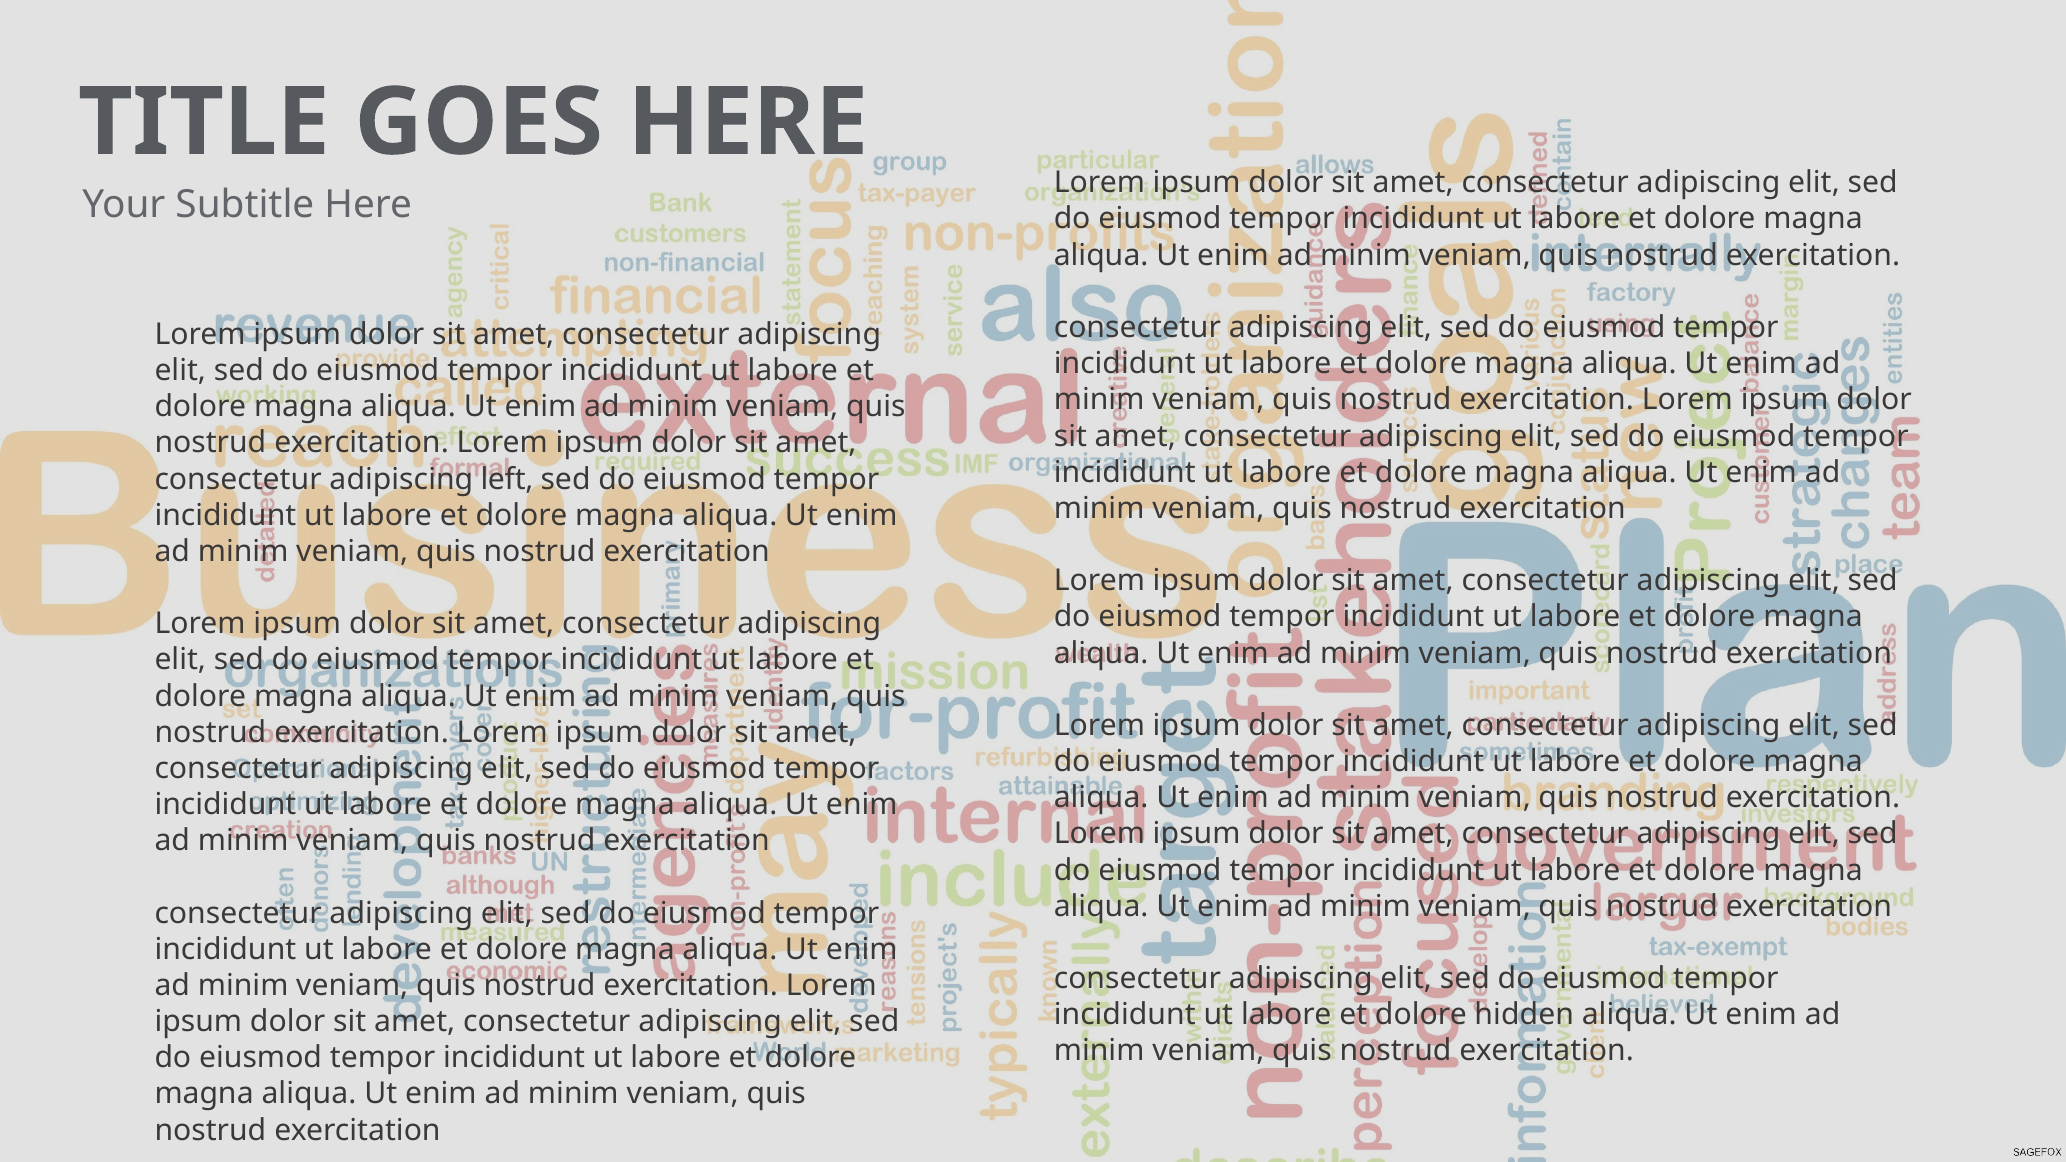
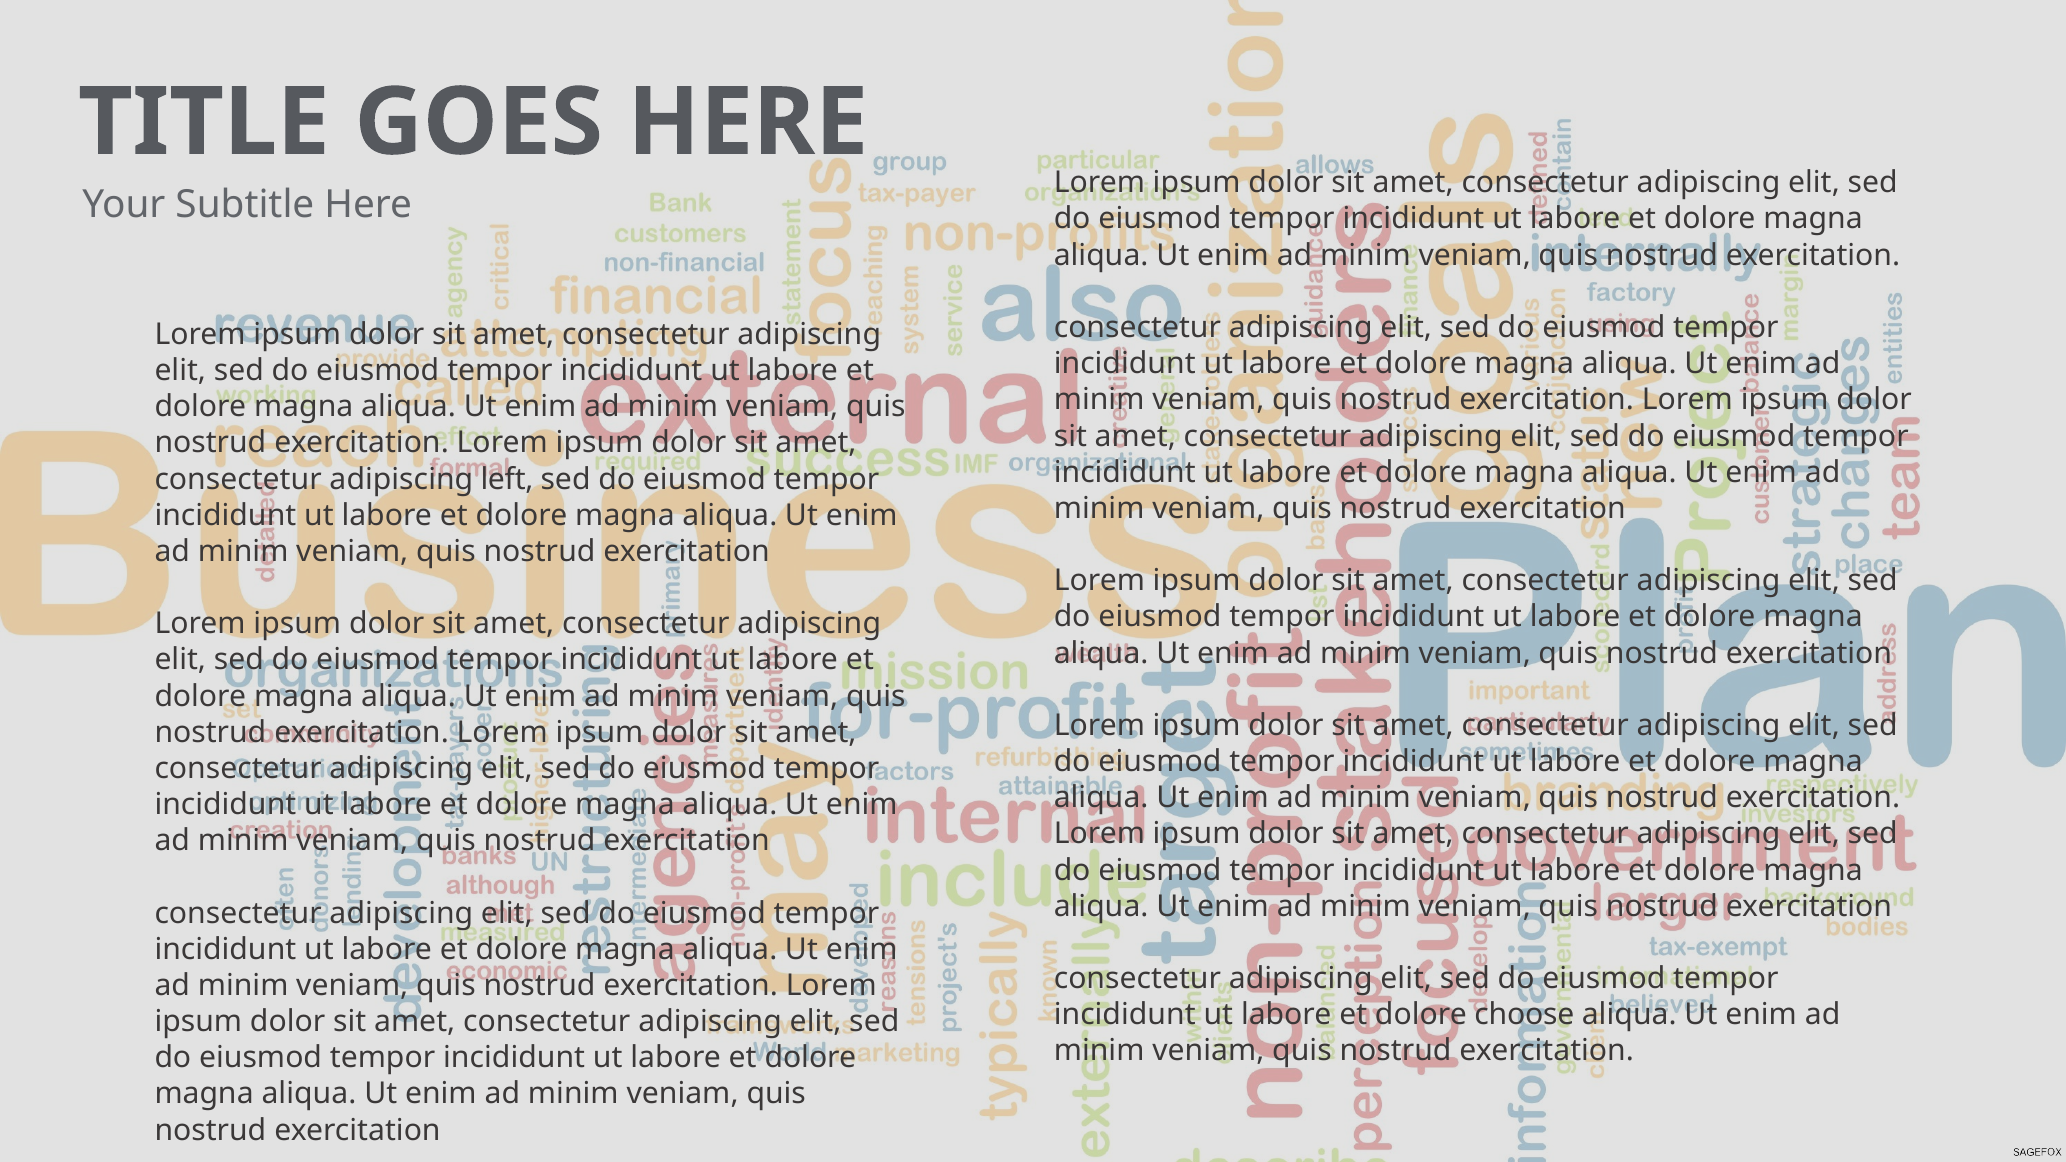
hidden: hidden -> choose (1524, 1015)
